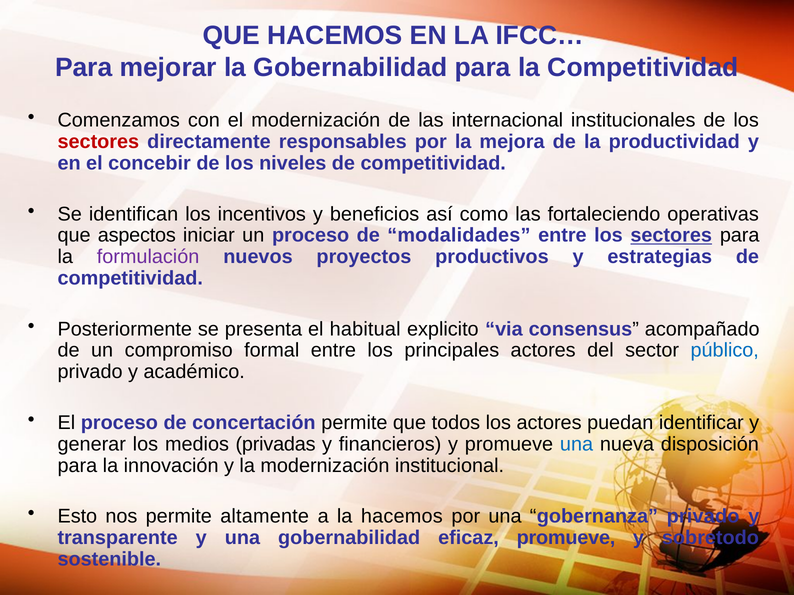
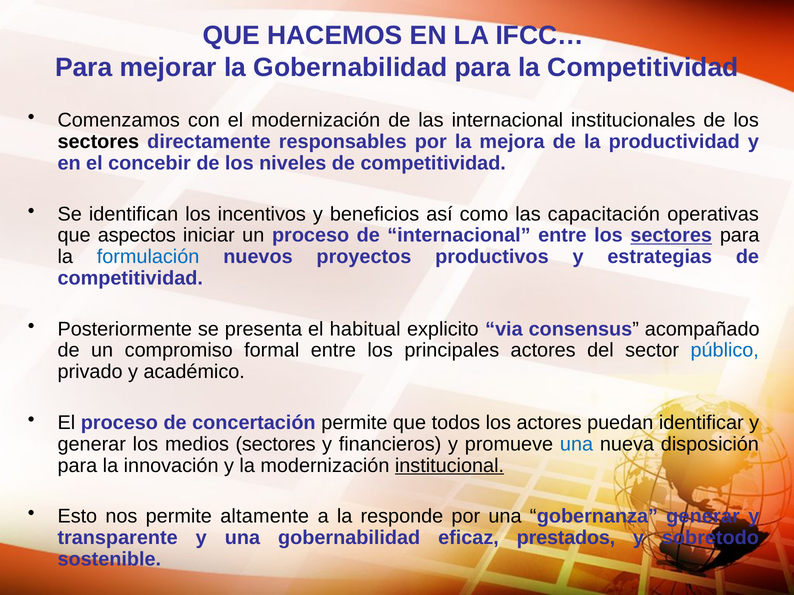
sectores colour: red -> black (98, 142)
fortaleciendo: fortaleciendo -> capacitación (604, 214)
de modalidades: modalidades -> internacional (459, 236)
formulación colour: purple -> blue (148, 257)
medios privadas: privadas -> sectores (276, 444)
institucional underline: none -> present (449, 466)
la hacemos: hacemos -> responde (402, 517)
gobernanza privado: privado -> generar (703, 517)
eficaz promueve: promueve -> prestados (566, 538)
